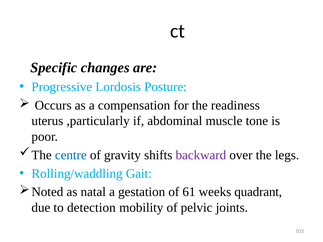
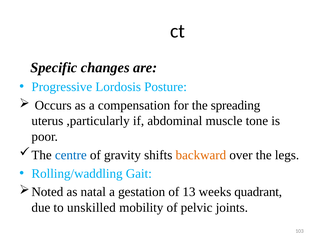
readiness: readiness -> spreading (236, 105)
backward colour: purple -> orange (201, 155)
61: 61 -> 13 (189, 192)
detection: detection -> unskilled (91, 208)
